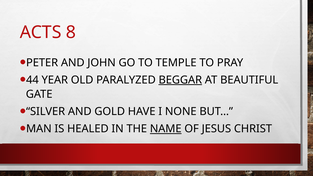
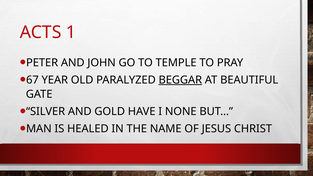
8: 8 -> 1 (71, 32)
44: 44 -> 67 (32, 80)
NAME underline: present -> none (166, 129)
